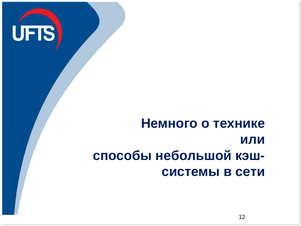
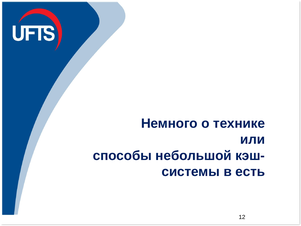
сети: сети -> есть (250, 172)
